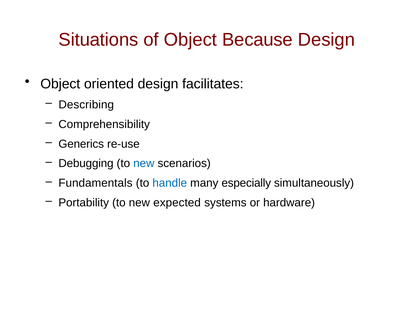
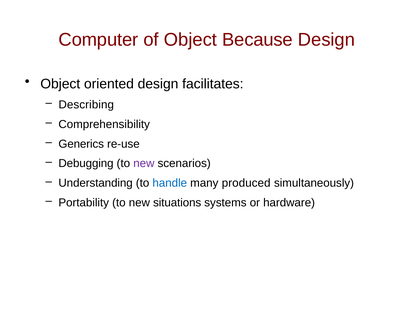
Situations: Situations -> Computer (98, 40)
new colour: blue -> purple (144, 163)
Fundamentals: Fundamentals -> Understanding (96, 183)
especially: especially -> produced (246, 183)
expected: expected -> situations (177, 202)
